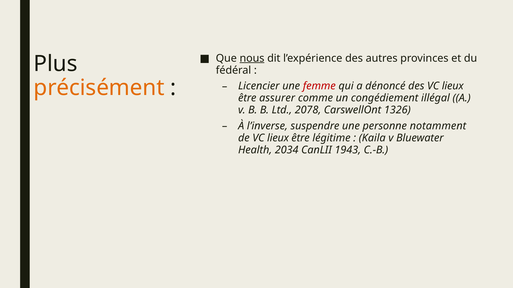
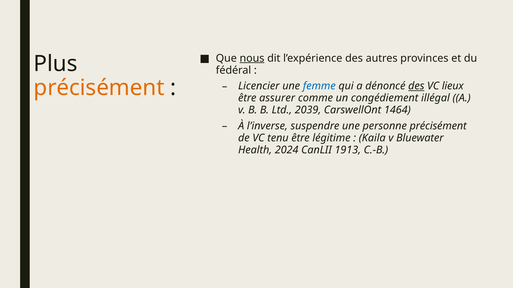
femme colour: red -> blue (319, 86)
des underline: none -> present (416, 86)
2078: 2078 -> 2039 (308, 110)
1326: 1326 -> 1464 (397, 110)
personne notamment: notamment -> précisément (438, 126)
de VC lieux: lieux -> tenu (278, 138)
2034: 2034 -> 2024 (287, 150)
1943: 1943 -> 1913 (348, 150)
